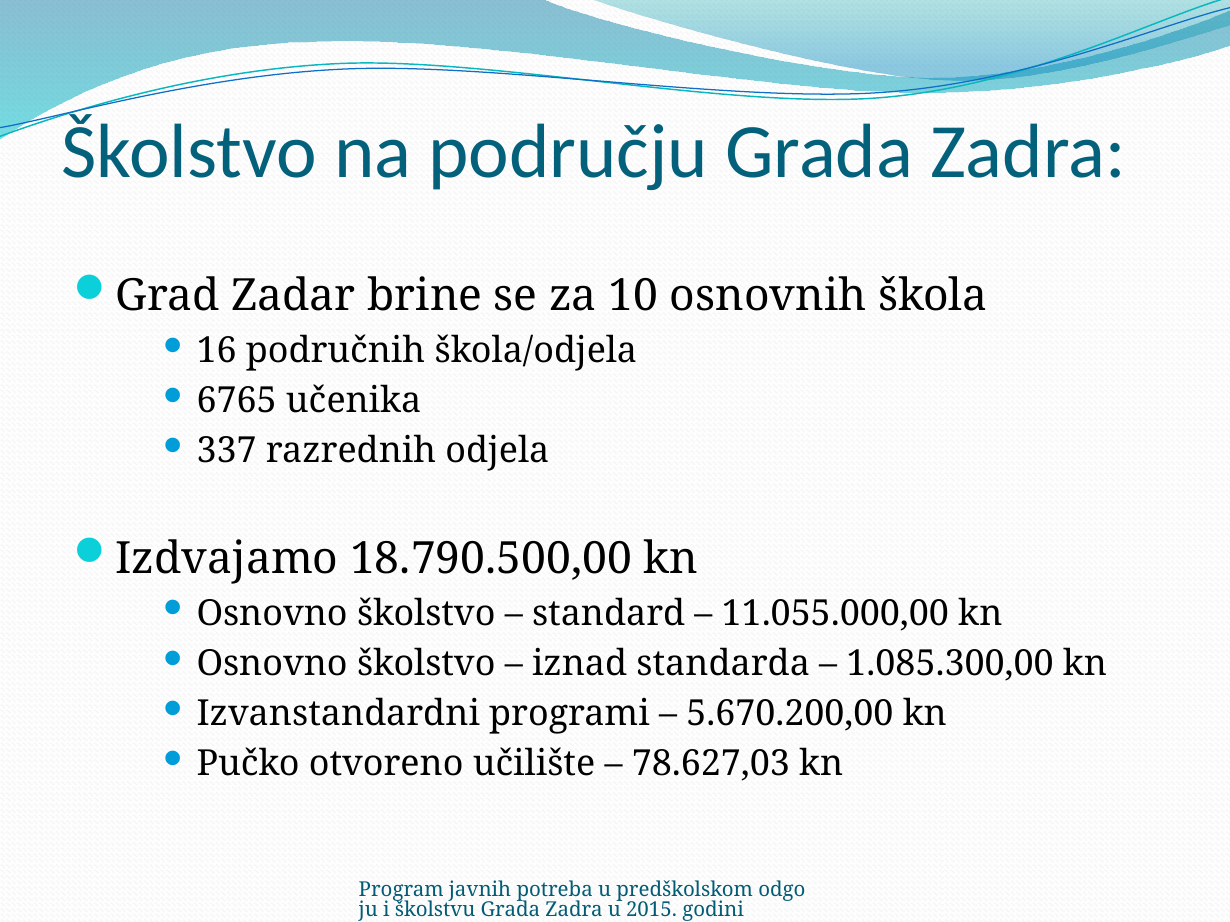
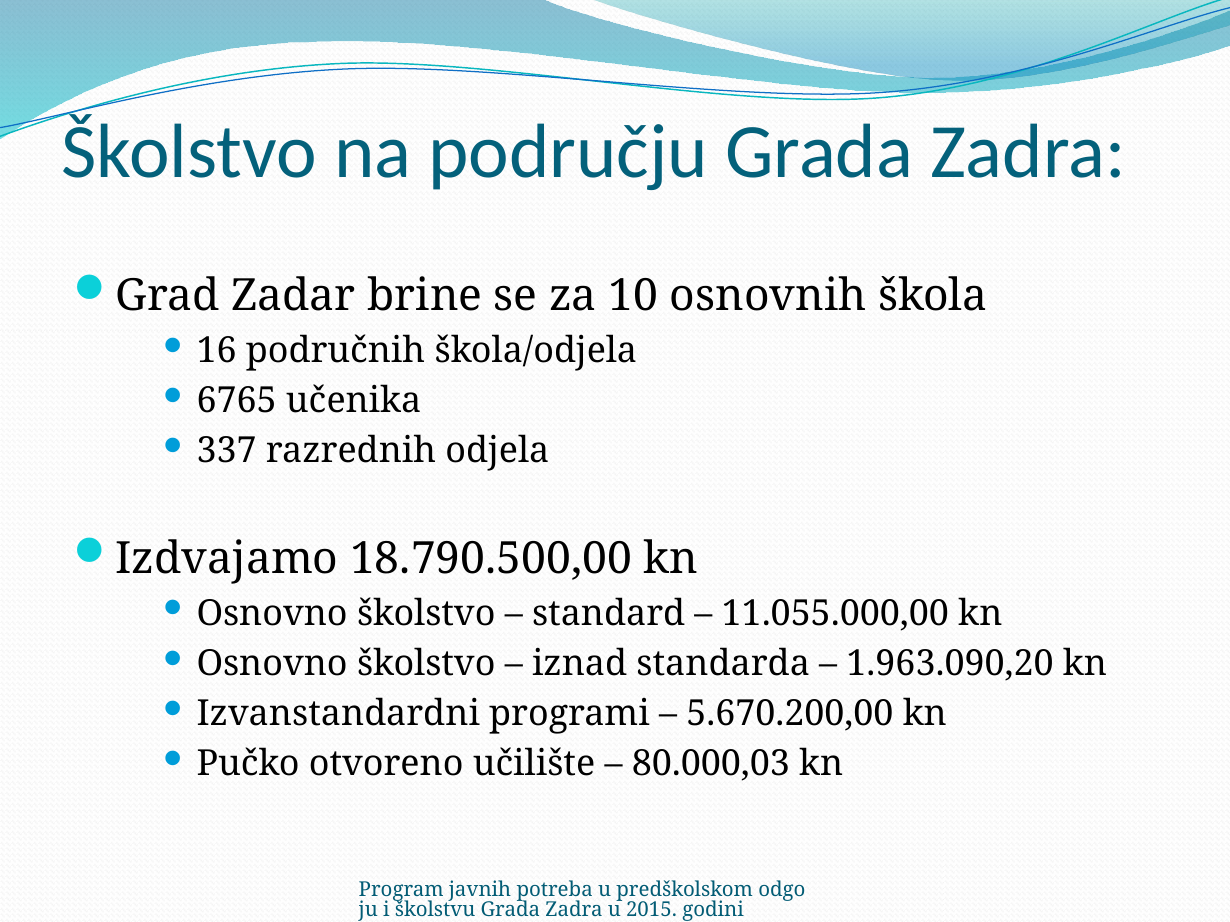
1.085.300,00: 1.085.300,00 -> 1.963.090,20 (950, 664)
78.627,03: 78.627,03 -> 80.000,03 (711, 765)
